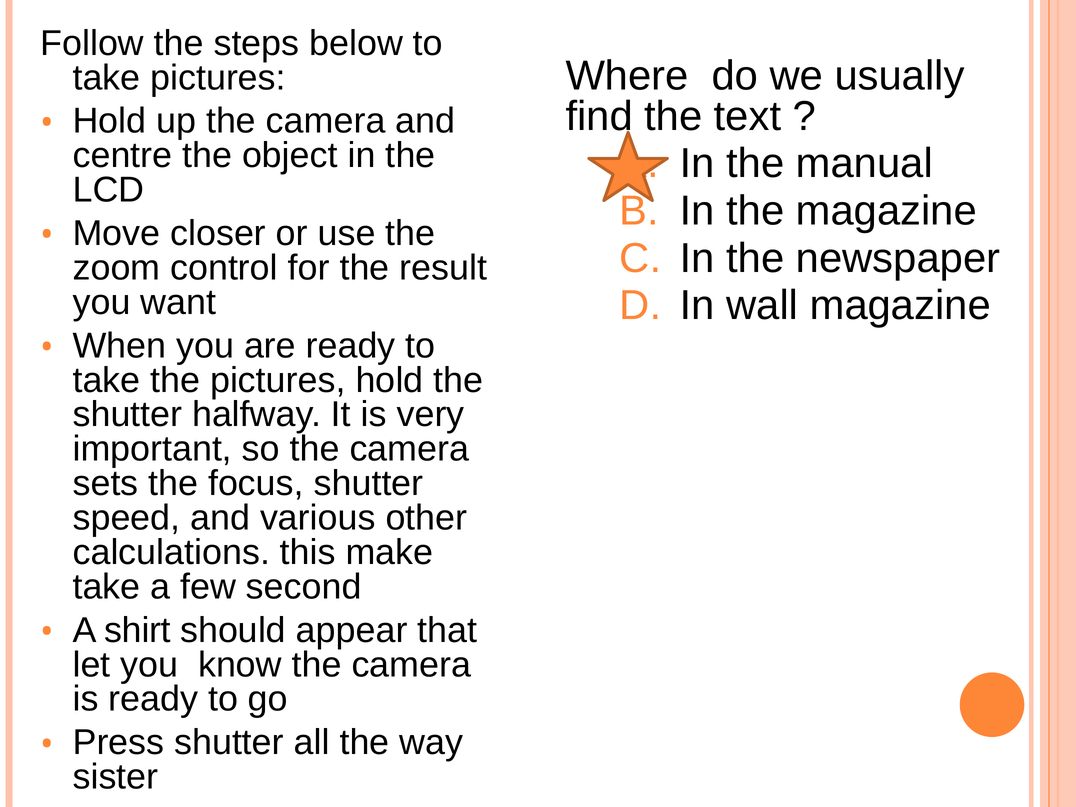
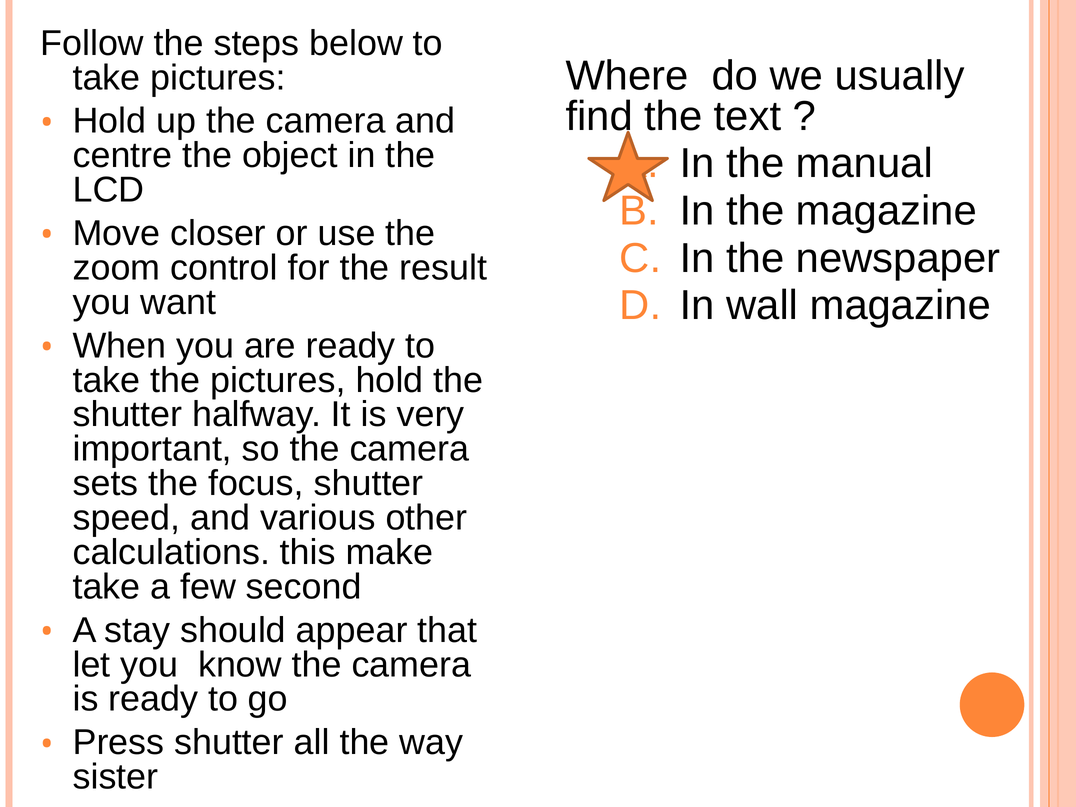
shirt: shirt -> stay (137, 630)
